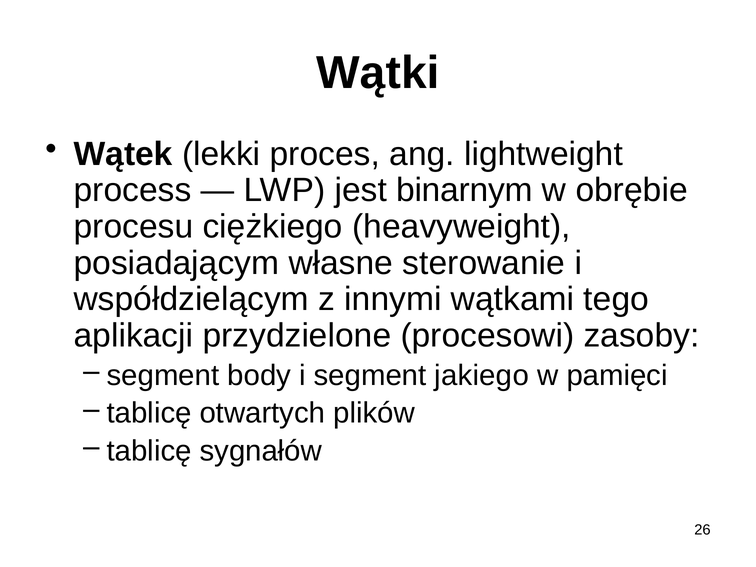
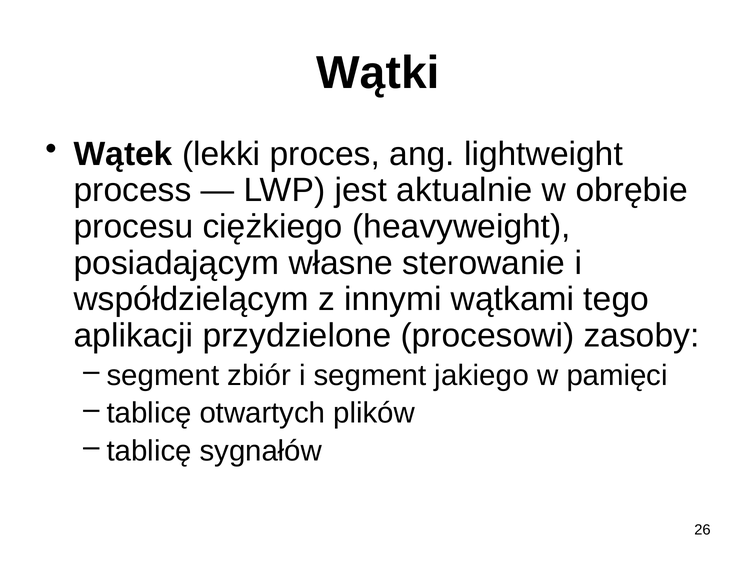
binarnym: binarnym -> aktualnie (464, 190)
body: body -> zbiór (259, 376)
